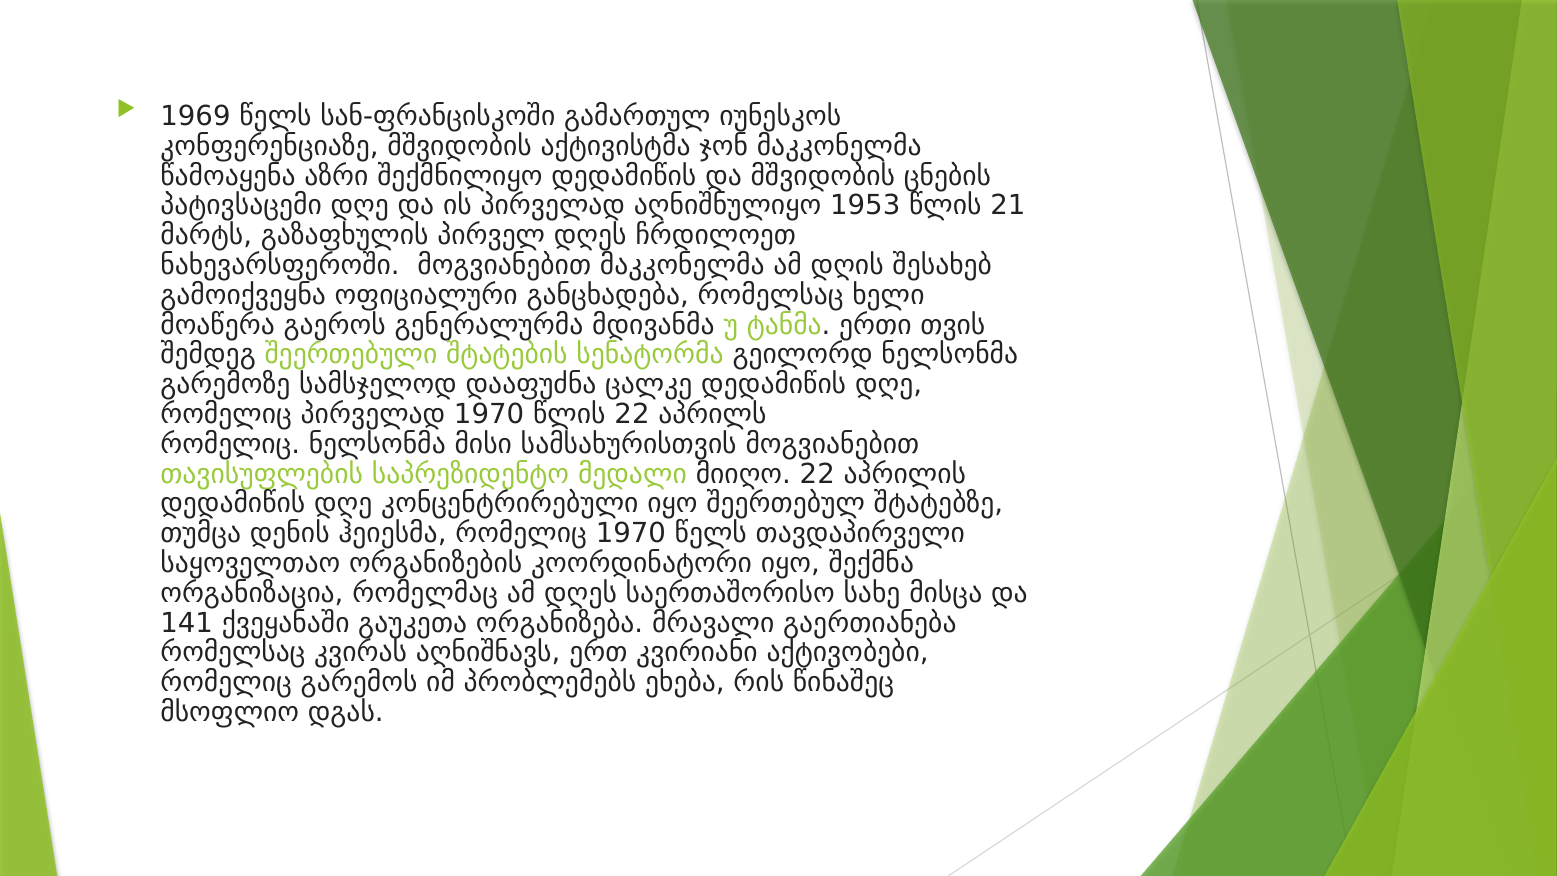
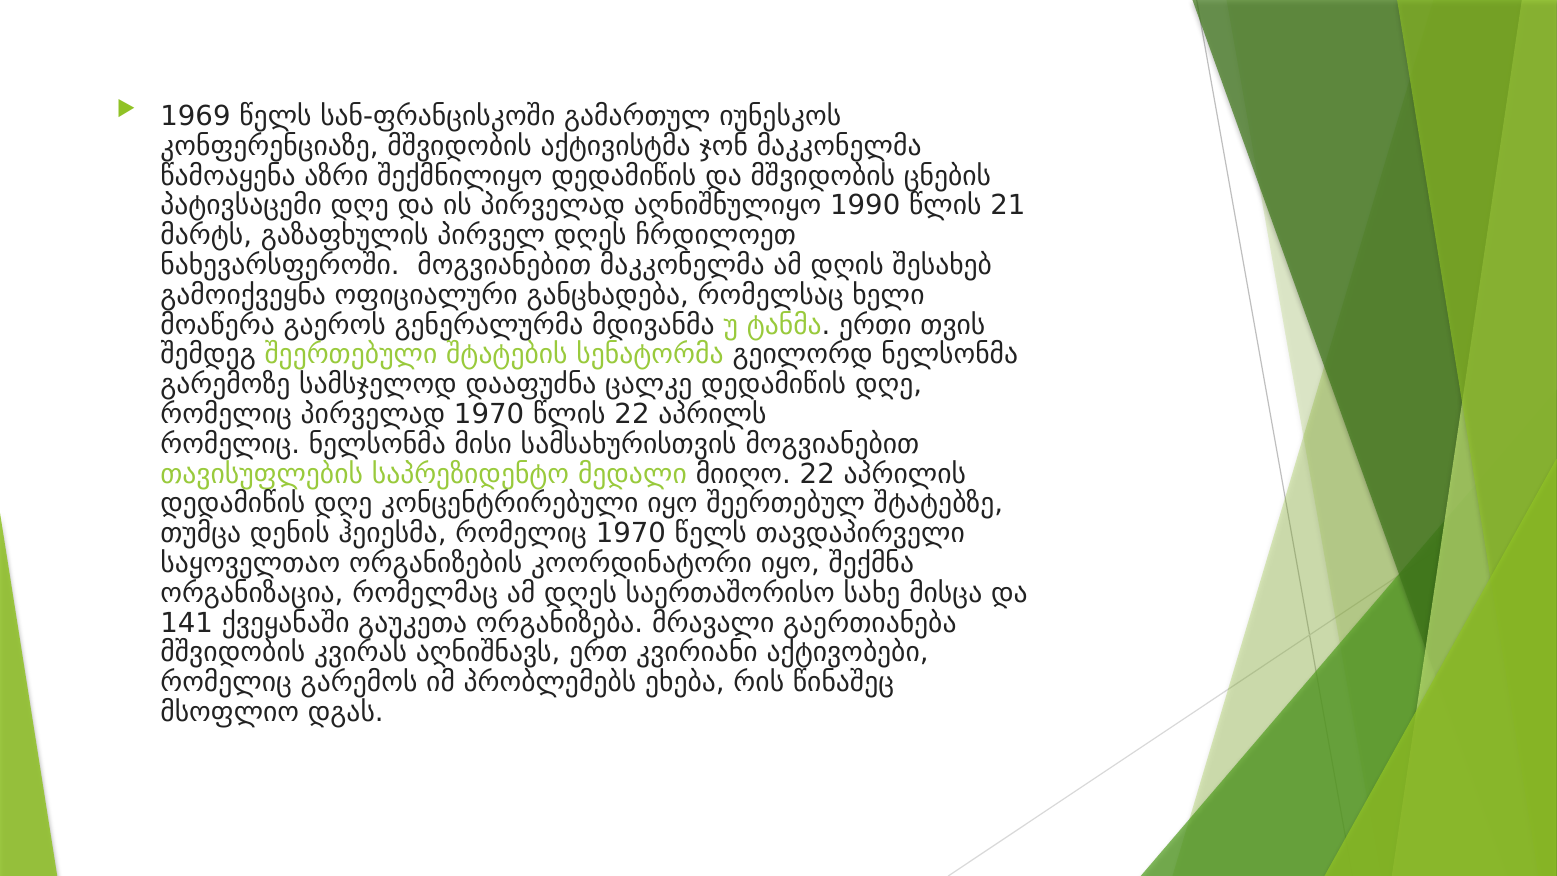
1953: 1953 -> 1990 (865, 206)
რომელსაც: რომელსაც -> მშვიდობის (233, 653)
